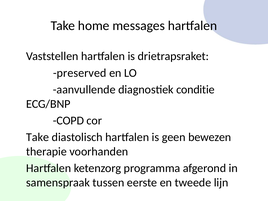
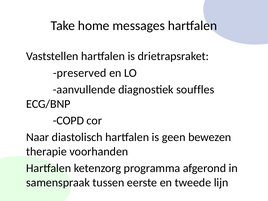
conditie: conditie -> souffles (195, 90)
Take: Take -> Naar (38, 137)
